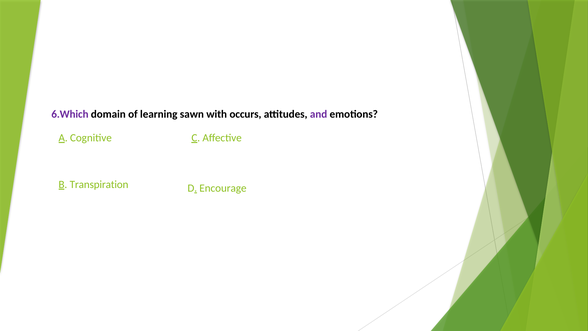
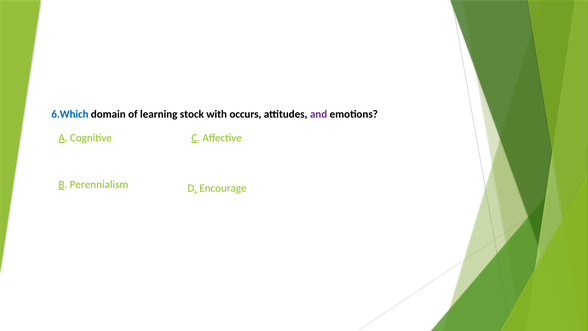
6.Which colour: purple -> blue (70, 114)
sawn: sawn -> stock (192, 114)
Transpiration: Transpiration -> Perennialism (99, 184)
